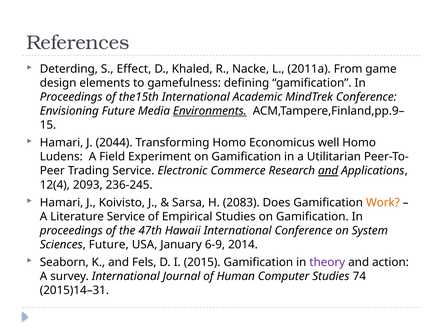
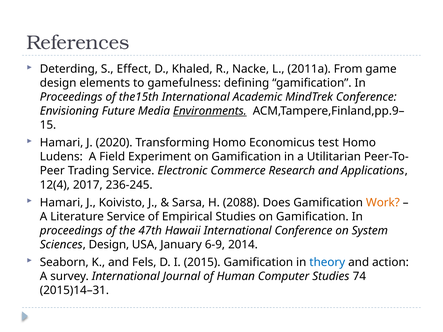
2044: 2044 -> 2020 (114, 143)
well: well -> test (328, 143)
and underline: present -> none (328, 171)
2093: 2093 -> 2017 (88, 185)
2083: 2083 -> 2088 (241, 203)
Sciences Future: Future -> Design (109, 245)
theory colour: purple -> blue (327, 262)
